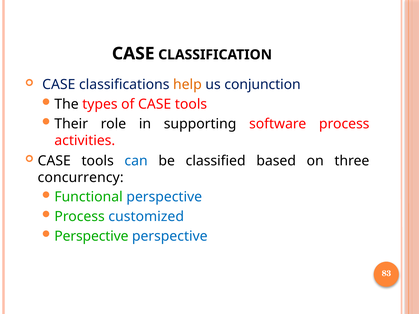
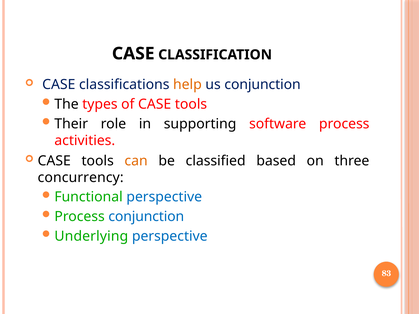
can colour: blue -> orange (136, 161)
Process customized: customized -> conjunction (146, 217)
Perspective: Perspective -> Underlying (91, 236)
